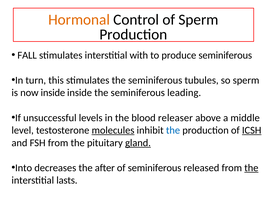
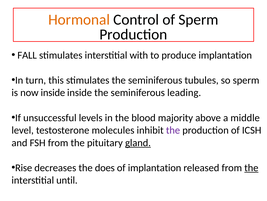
produce seminiferous: seminiferous -> implantation (225, 55)
releaser: releaser -> majority (175, 117)
molecules underline: present -> none (113, 130)
the colour: blue -> purple (173, 130)
ICSH underline: present -> none (252, 130)
Into: Into -> Rise (24, 167)
after: after -> does (105, 167)
of seminiferous: seminiferous -> implantation (155, 167)
lasts: lasts -> until (67, 180)
